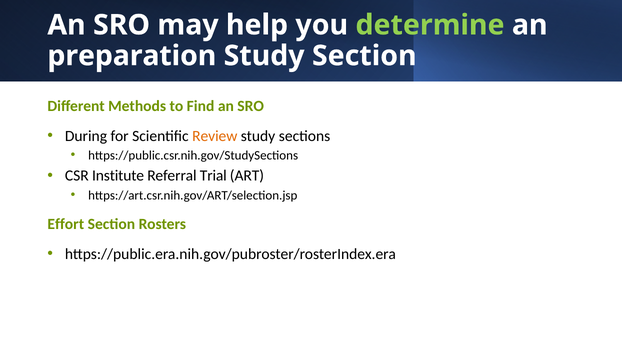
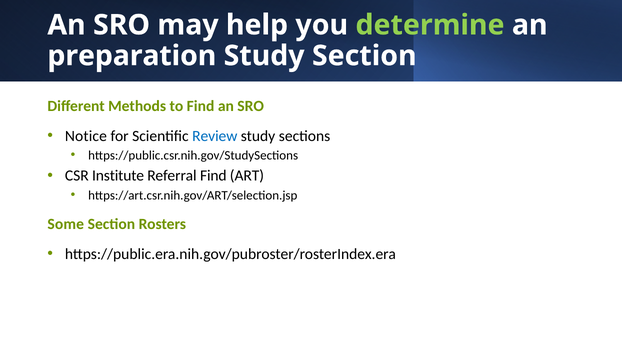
During: During -> Notice (86, 136)
Review colour: orange -> blue (215, 136)
Referral Trial: Trial -> Find (213, 176)
Effort: Effort -> Some (66, 224)
